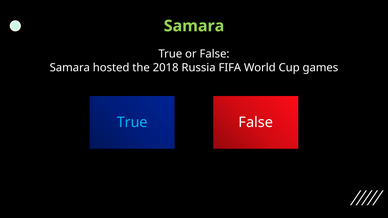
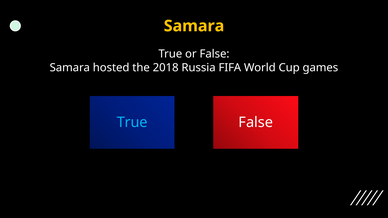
Samara colour: light green -> yellow (194, 26)
